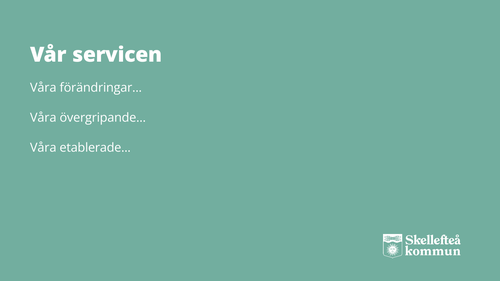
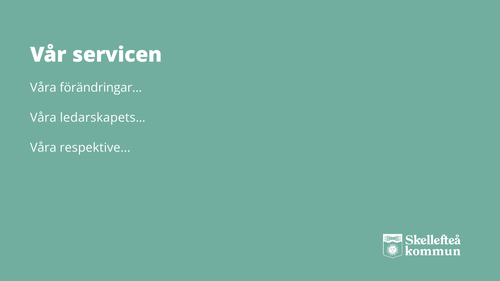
övergripande…: övergripande… -> ledarskapets… (103, 118)
etablerade: etablerade -> respektive (95, 148)
